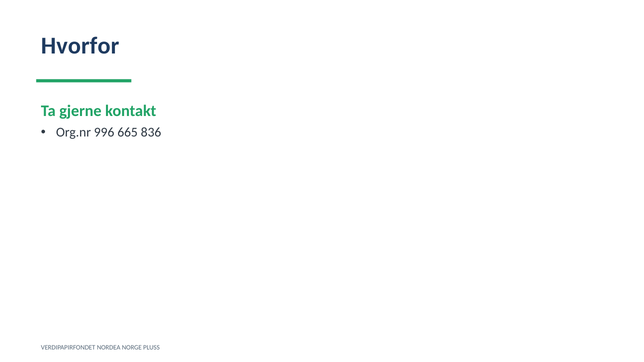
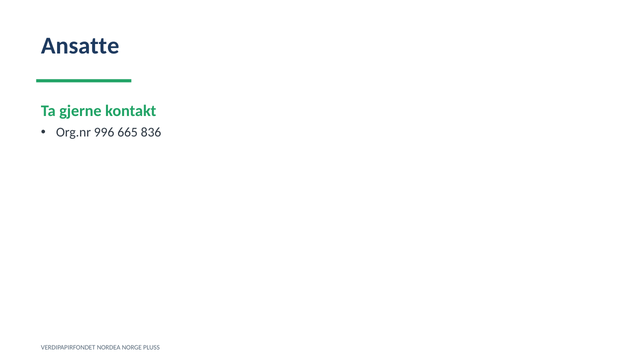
Hvorfor: Hvorfor -> Ansatte (80, 46)
